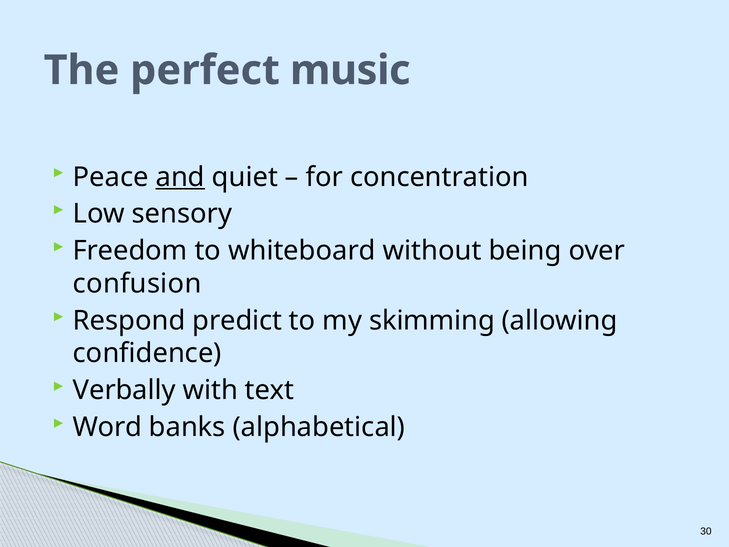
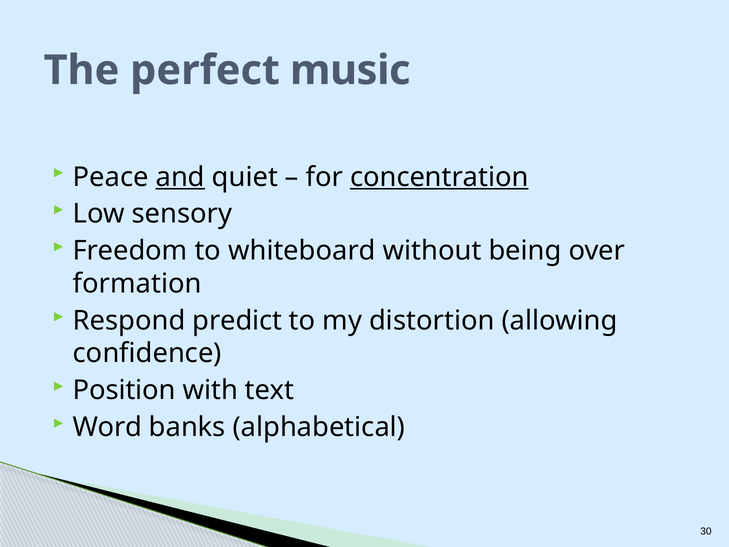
concentration underline: none -> present (439, 177)
confusion: confusion -> formation (137, 284)
skimming: skimming -> distortion (432, 320)
Verbally: Verbally -> Position (124, 390)
